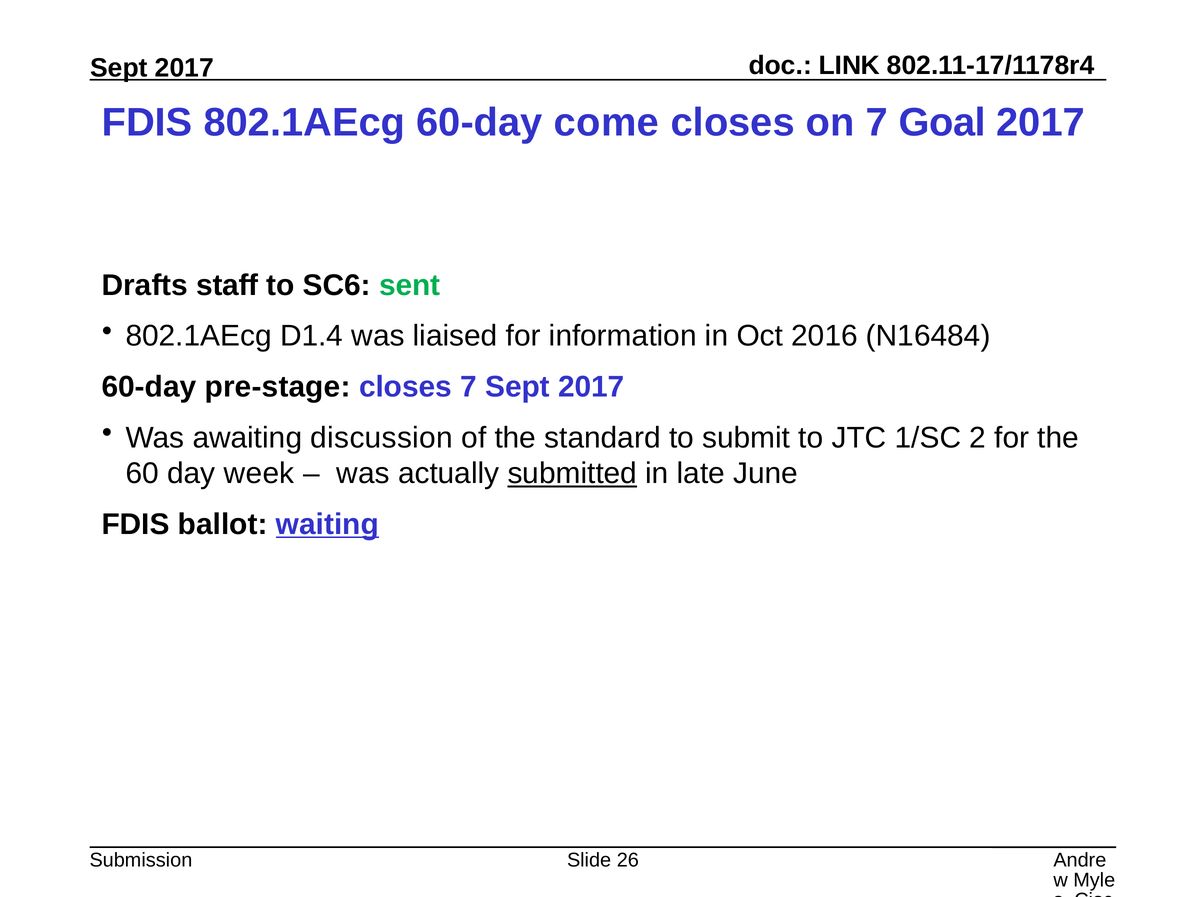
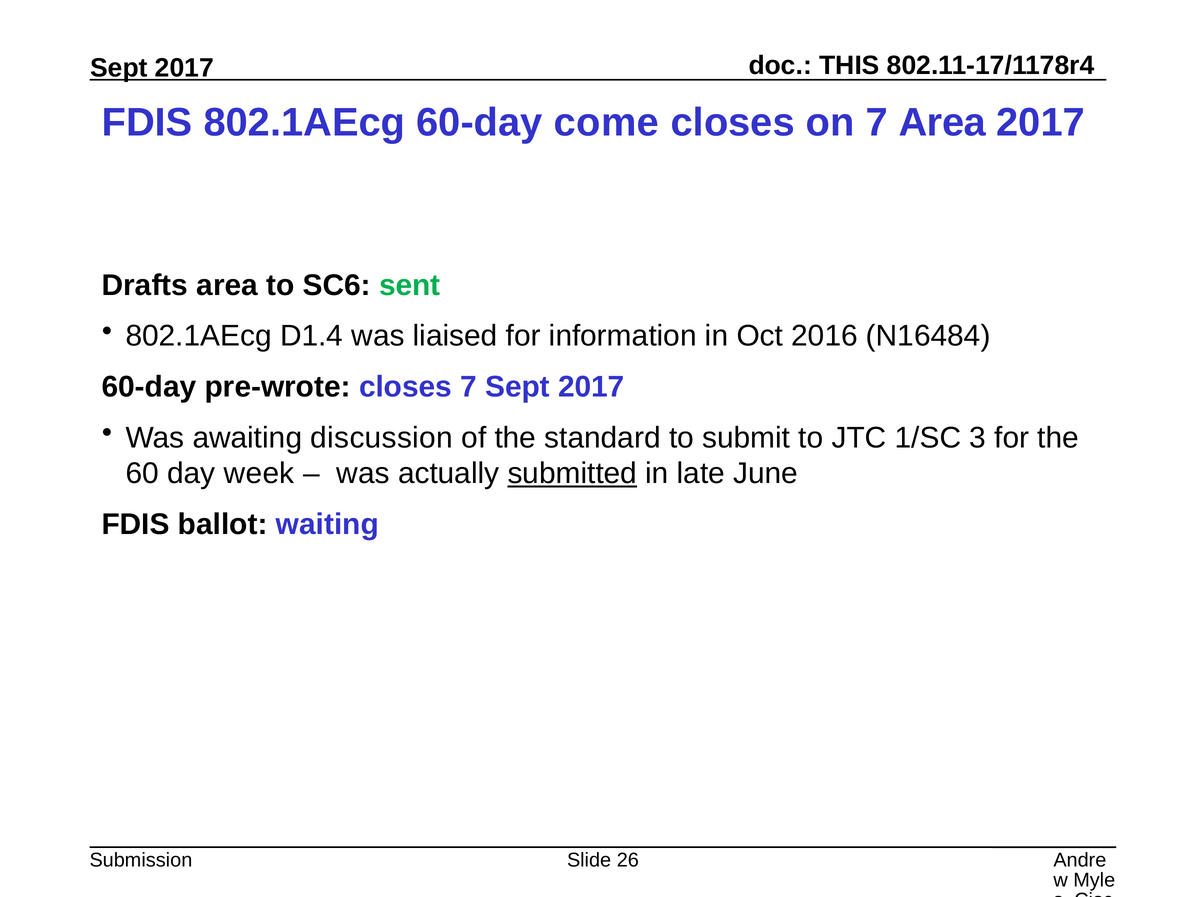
LINK: LINK -> THIS (849, 66)
7 Goal: Goal -> Area (942, 122)
Drafts staff: staff -> area (227, 285)
pre-stage: pre-stage -> pre-wrote (278, 387)
2: 2 -> 3 (978, 438)
waiting underline: present -> none (327, 524)
